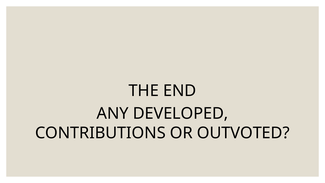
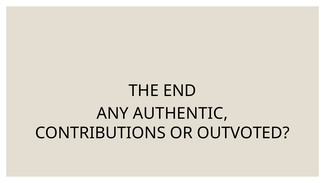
DEVELOPED: DEVELOPED -> AUTHENTIC (180, 113)
